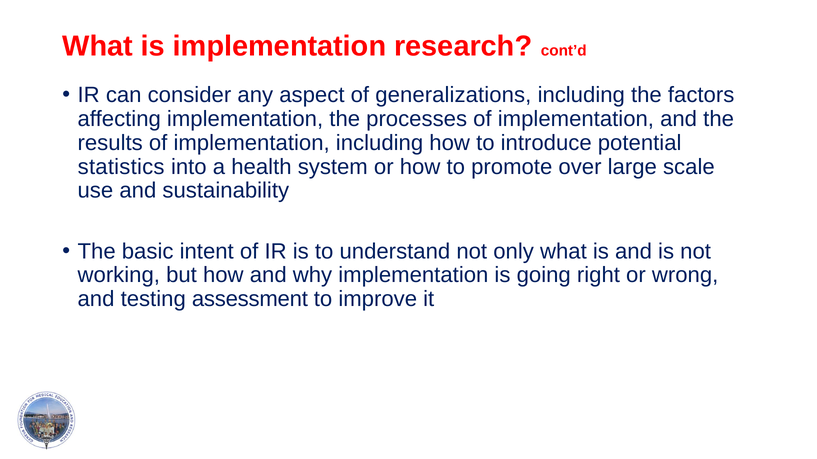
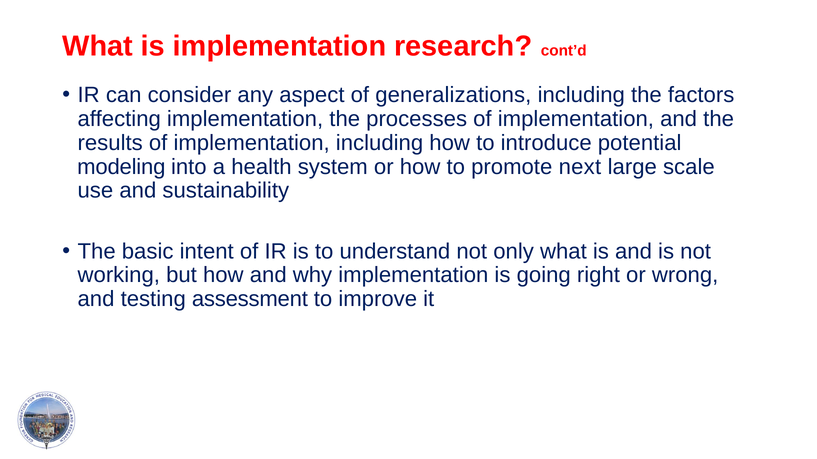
statistics: statistics -> modeling (121, 167)
over: over -> next (580, 167)
